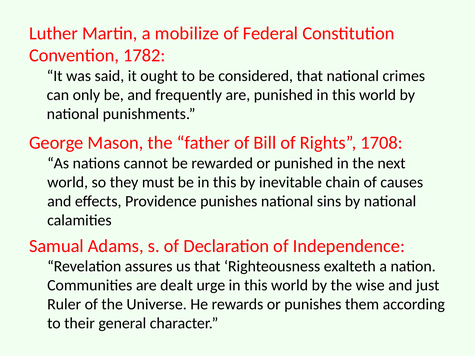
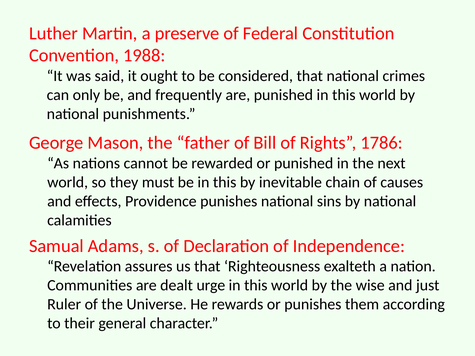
mobilize: mobilize -> preserve (187, 33)
1782: 1782 -> 1988 (144, 56)
1708: 1708 -> 1786 (382, 143)
